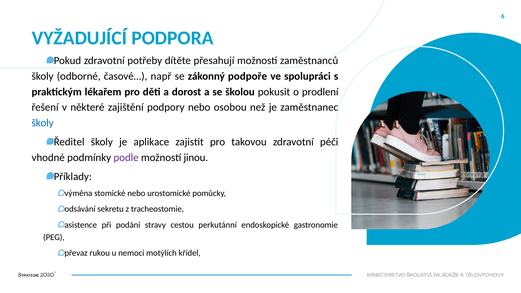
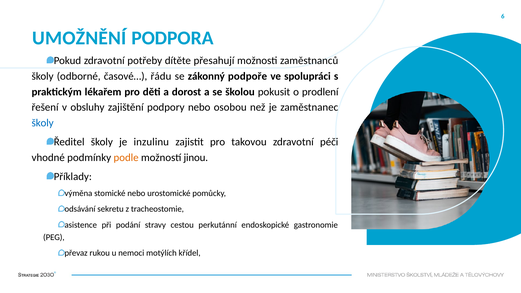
VYŽADUJÍCÍ: VYŽADUJÍCÍ -> UMOŽNĚNÍ (79, 38)
např: např -> řádu (161, 76)
některé: některé -> obsluhy (87, 107)
aplikace: aplikace -> inzulinu (151, 142)
podle colour: purple -> orange (126, 158)
